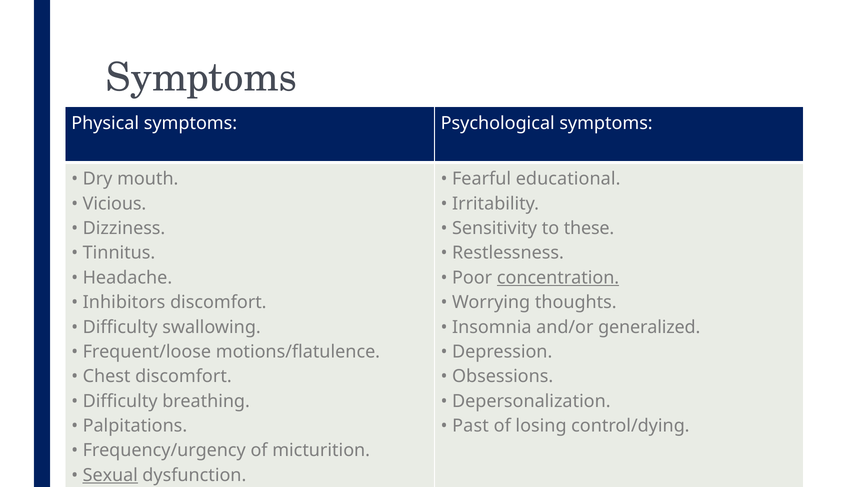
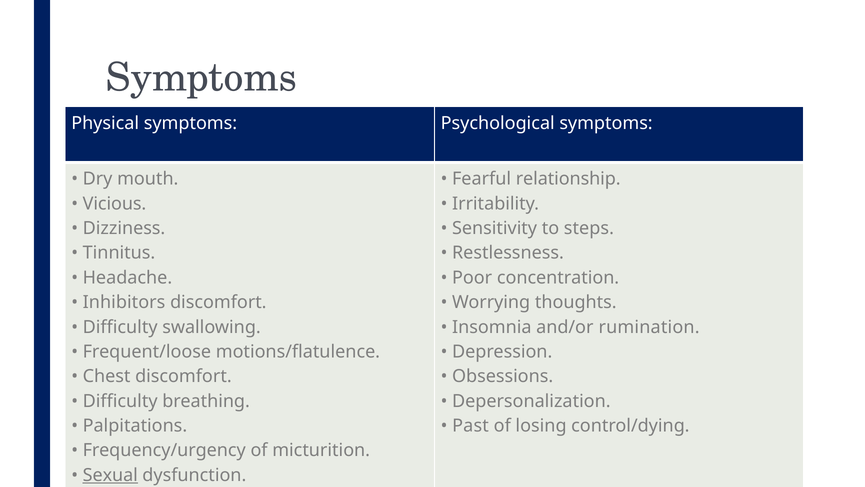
educational: educational -> relationship (568, 179)
these: these -> steps (589, 228)
concentration underline: present -> none (558, 277)
generalized: generalized -> rumination (649, 327)
